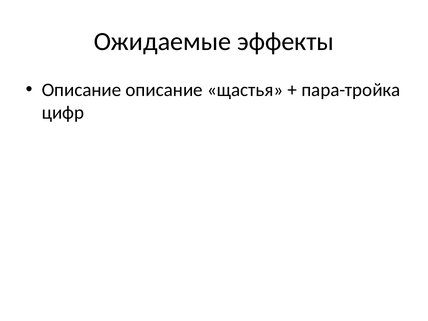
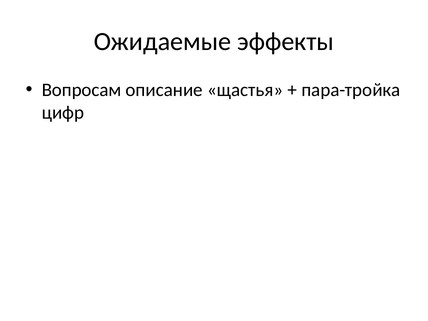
Описание: Описание -> Вопросам (82, 90)
